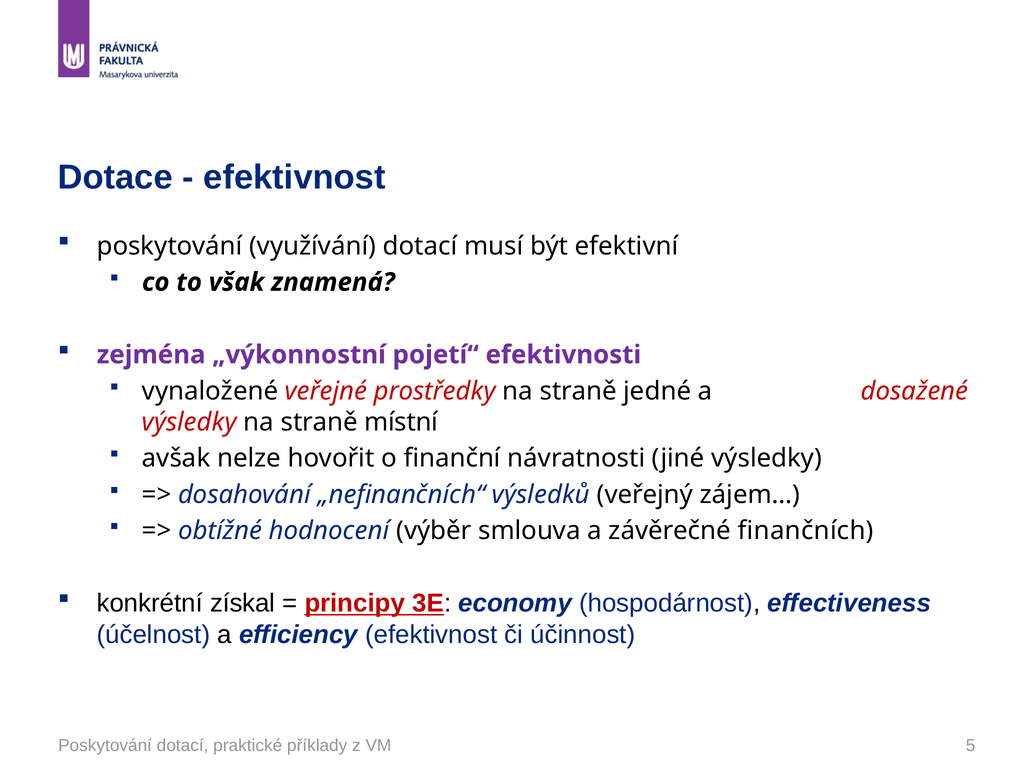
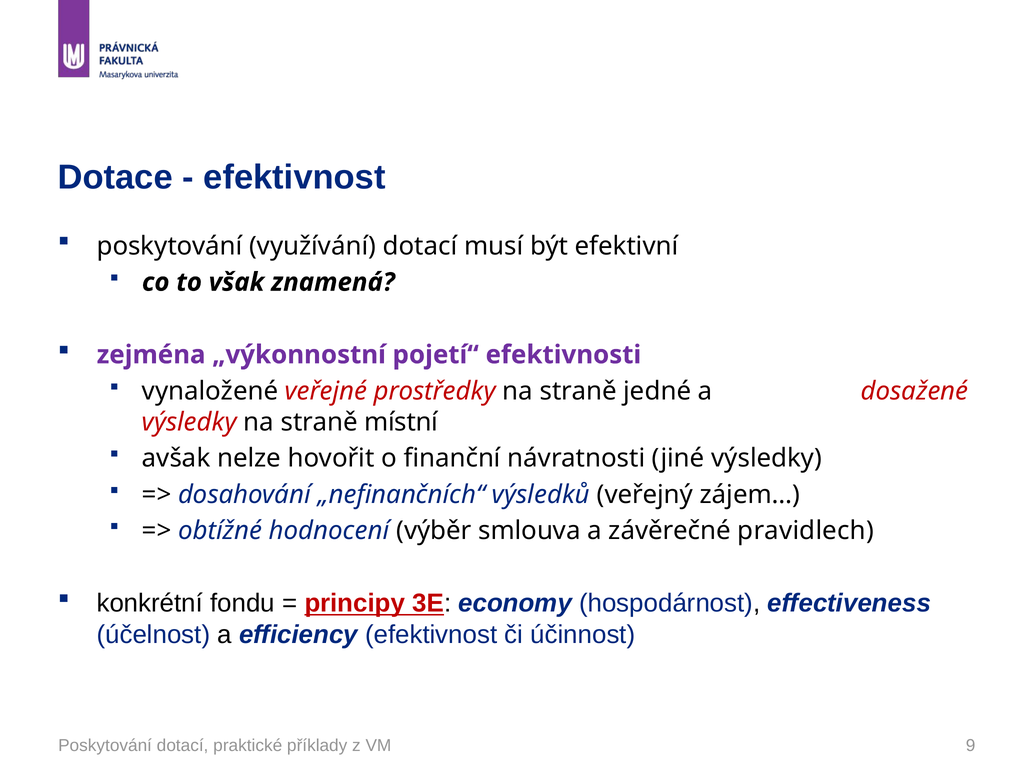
finančních: finančních -> pravidlech (806, 531)
získal: získal -> fondu (243, 603)
5: 5 -> 9 (971, 745)
